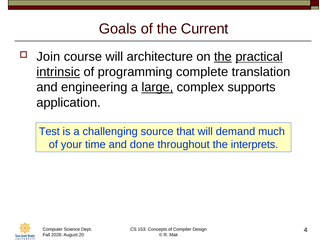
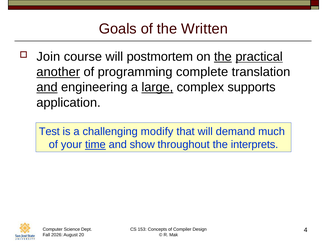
Current: Current -> Written (205, 29)
architecture: architecture -> postmortem (160, 56)
intrinsic: intrinsic -> another (58, 72)
and underline: none -> present (47, 87)
source: source -> modify (157, 131)
time underline: none -> present (95, 144)
done: done -> show (142, 144)
